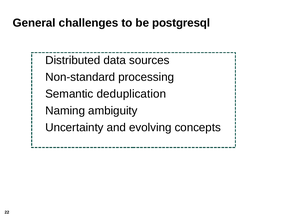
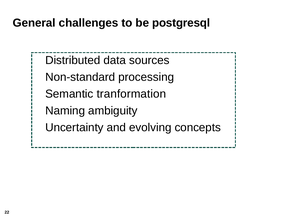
deduplication: deduplication -> tranformation (131, 94)
